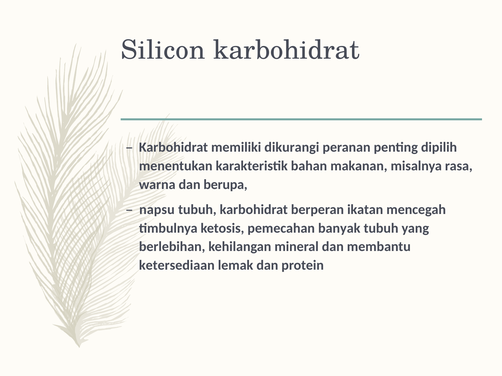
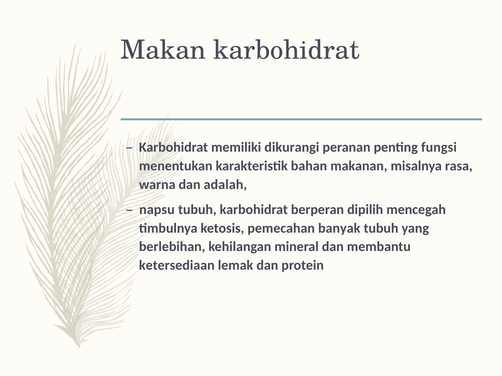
Silicon: Silicon -> Makan (163, 50)
dipilih: dipilih -> fungsi (439, 148)
berupa: berupa -> adalah (225, 185)
ikatan: ikatan -> dipilih (365, 210)
